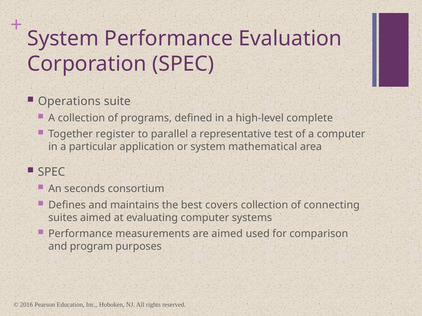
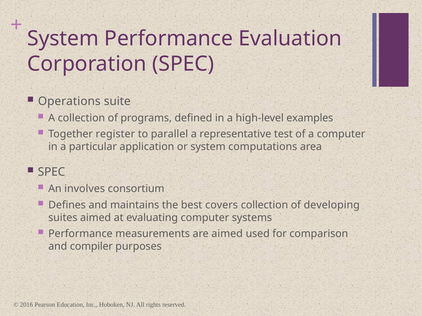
complete: complete -> examples (310, 118)
mathematical: mathematical -> computations (263, 147)
seconds: seconds -> involves (85, 189)
connecting: connecting -> developing (332, 205)
program: program -> compiler (91, 247)
